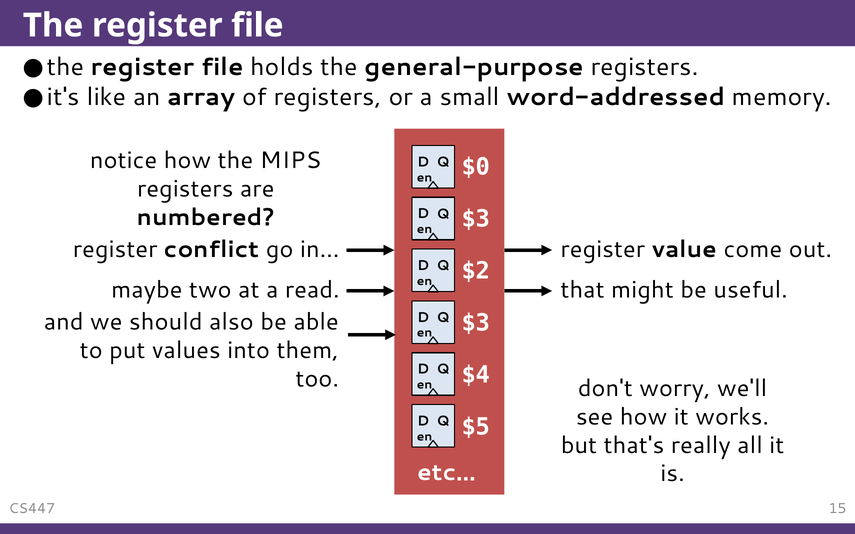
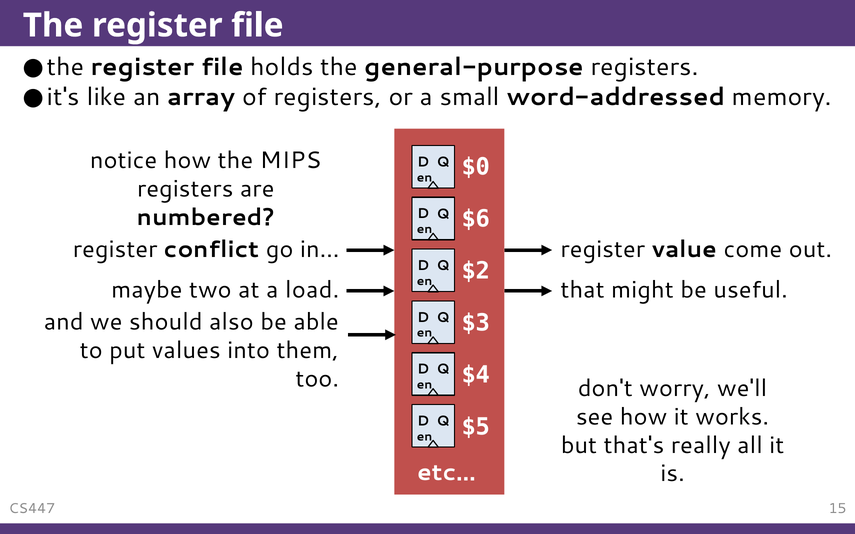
$3: $3 -> $6 (476, 219)
read: read -> load (312, 290)
